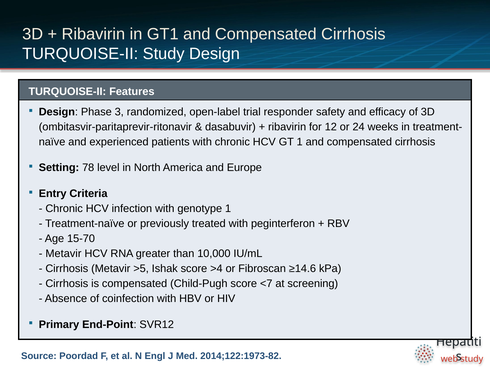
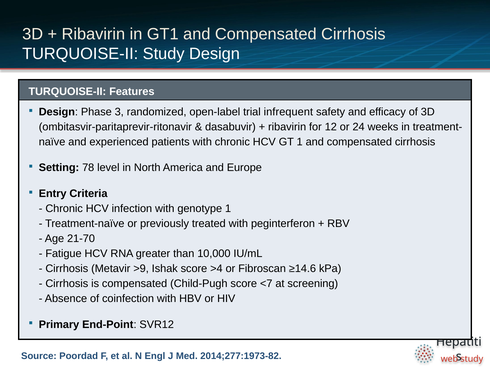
responder: responder -> infrequent (288, 112)
15-70: 15-70 -> 21-70 (81, 238)
Metavir: Metavir -> Fatigue (63, 253)
>5: >5 -> >9 (141, 268)
2014;122:1973-82: 2014;122:1973-82 -> 2014;277:1973-82 (241, 355)
